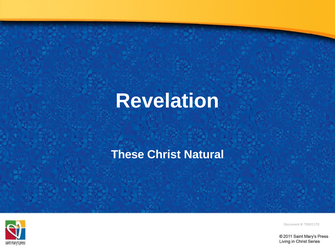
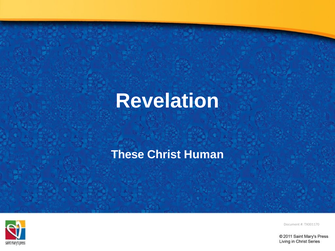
Natural: Natural -> Human (204, 155)
